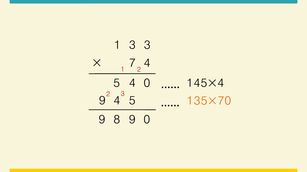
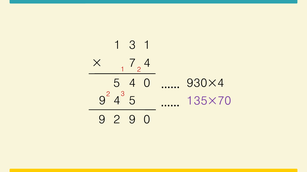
3 3: 3 -> 1 (147, 45)
145×4: 145×4 -> 930×4 (205, 84)
135×70 colour: orange -> purple (209, 101)
9 8: 8 -> 2 (117, 120)
